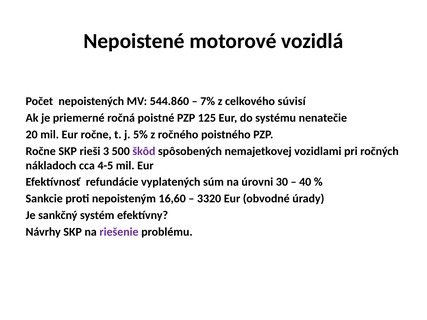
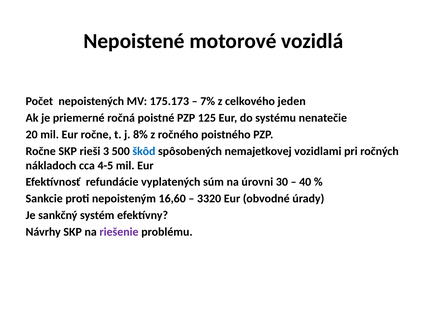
544.860: 544.860 -> 175.173 (169, 101)
súvisí: súvisí -> jeden (292, 101)
5%: 5% -> 8% (140, 135)
škôd colour: purple -> blue (144, 151)
